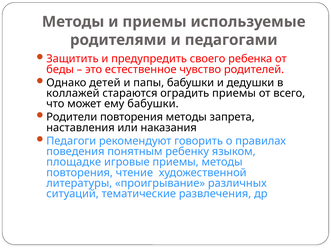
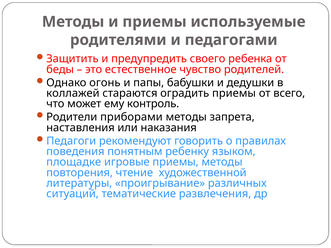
детей: детей -> огонь (105, 83)
ему бабушки: бабушки -> контроль (153, 104)
Родители повторения: повторения -> приборами (131, 117)
